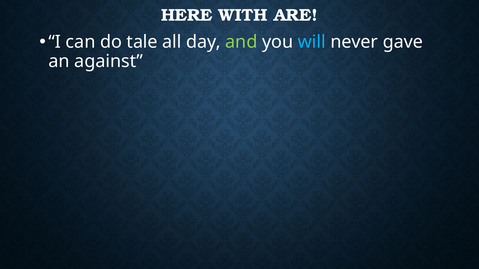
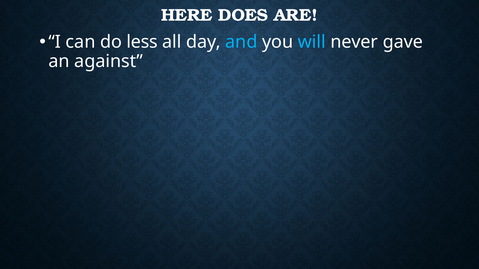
WITH: WITH -> DOES (243, 15)
tale: tale -> less (142, 42)
and colour: light green -> light blue (241, 42)
